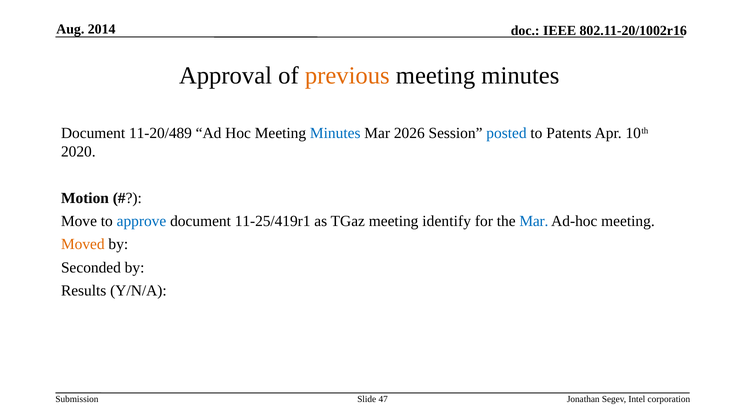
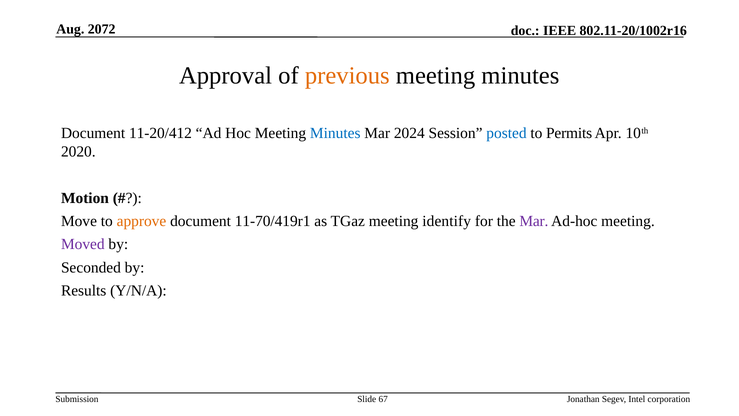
2014: 2014 -> 2072 (102, 29)
11-20/489: 11-20/489 -> 11-20/412 (160, 133)
2026: 2026 -> 2024 (409, 133)
Patents: Patents -> Permits (569, 133)
approve colour: blue -> orange (141, 221)
11-25/419r1: 11-25/419r1 -> 11-70/419r1 (273, 221)
Mar colour: blue -> purple (534, 221)
Moved colour: orange -> purple (83, 244)
47: 47 -> 67 (383, 399)
